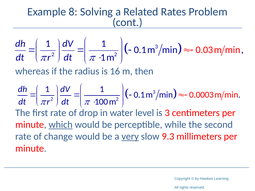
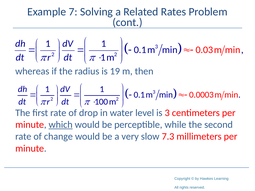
8: 8 -> 7 (73, 12)
16: 16 -> 19 (115, 71)
very underline: present -> none (130, 137)
9.3: 9.3 -> 7.3 (168, 137)
